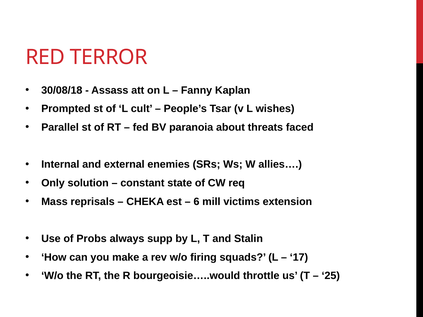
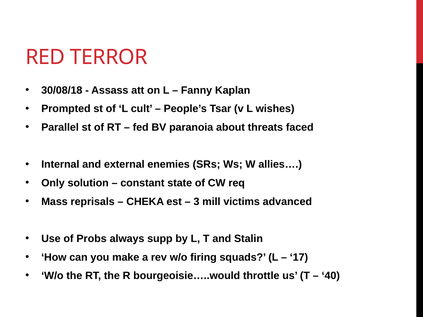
6: 6 -> 3 (196, 202)
extension: extension -> advanced (287, 202)
25: 25 -> 40 (331, 276)
